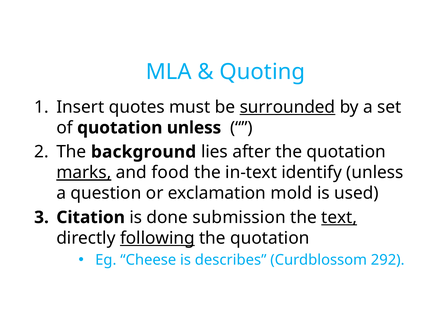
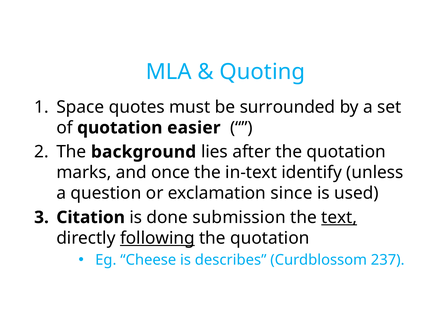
Insert: Insert -> Space (80, 107)
surrounded underline: present -> none (287, 107)
quotation unless: unless -> easier (194, 128)
marks underline: present -> none (84, 173)
food: food -> once (171, 173)
mold: mold -> since (291, 193)
292: 292 -> 237 (388, 260)
